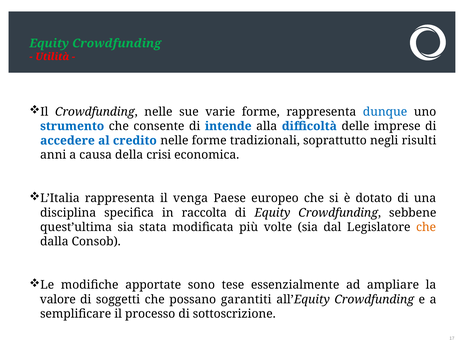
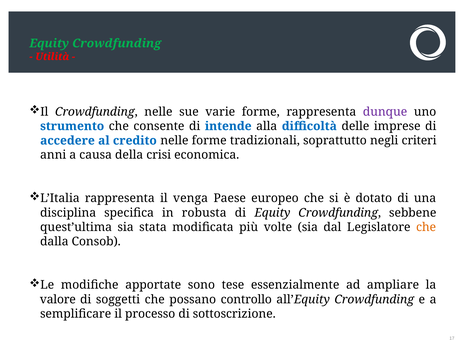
dunque colour: blue -> purple (385, 112)
risulti: risulti -> criteri (419, 141)
raccolta: raccolta -> robusta (204, 213)
garantiti: garantiti -> controllo (246, 299)
